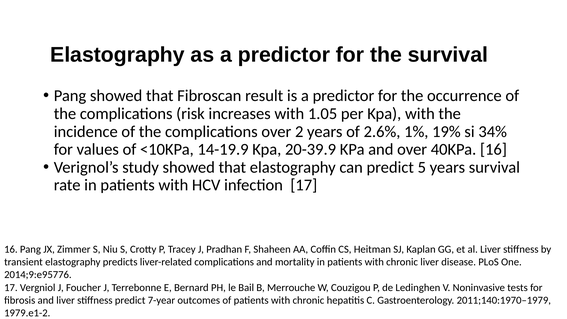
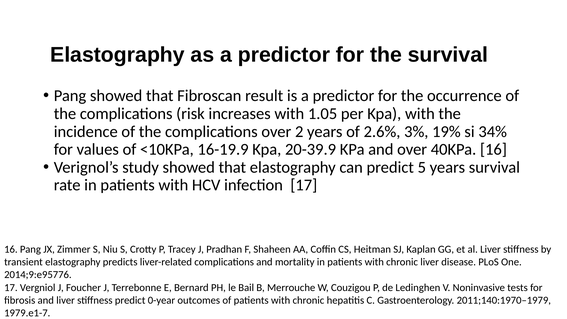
1%: 1% -> 3% (416, 132)
14-19.9: 14-19.9 -> 16-19.9 (223, 149)
7-year: 7-year -> 0-year (161, 300)
1979.e1-2: 1979.e1-2 -> 1979.e1-7 (27, 313)
